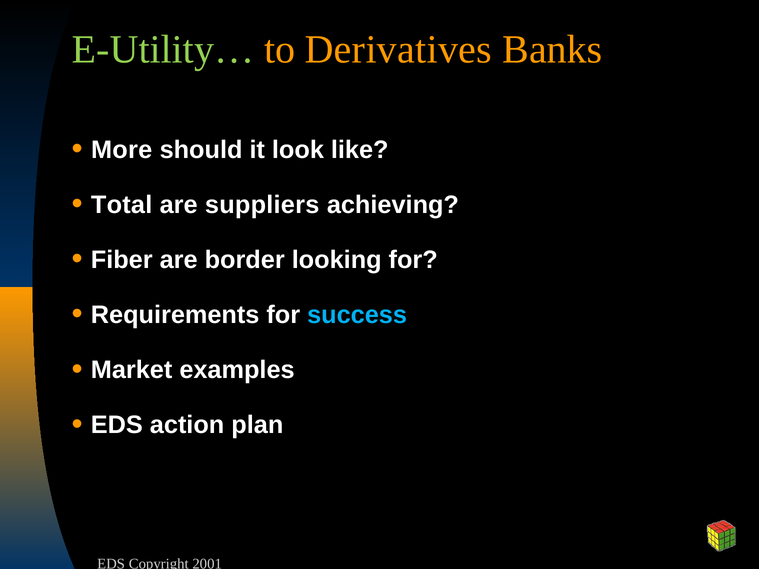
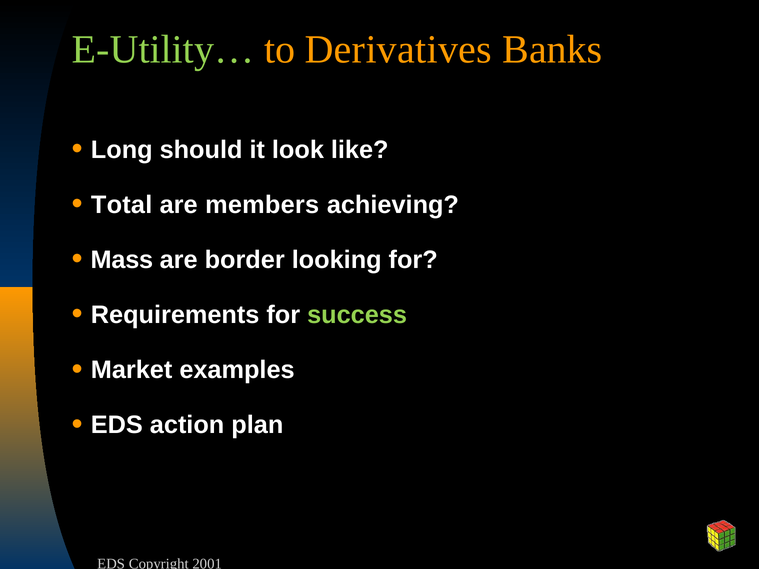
More: More -> Long (122, 150)
suppliers: suppliers -> members (262, 205)
Fiber: Fiber -> Mass (122, 260)
success colour: light blue -> light green (357, 315)
